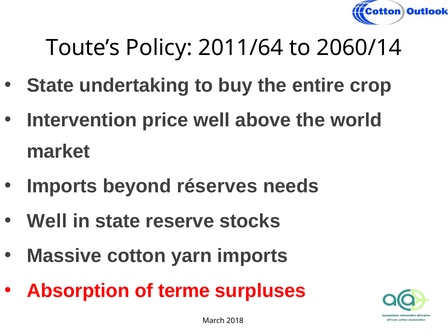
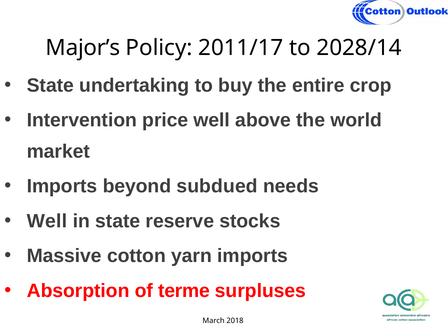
Toute’s: Toute’s -> Major’s (83, 48)
2011/64: 2011/64 -> 2011/17 (241, 48)
2060/14: 2060/14 -> 2028/14 (359, 48)
réserves: réserves -> subdued (217, 186)
